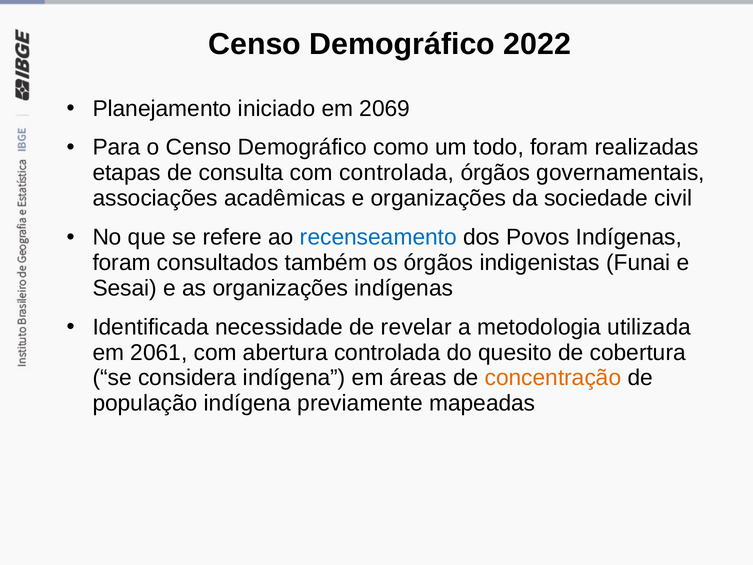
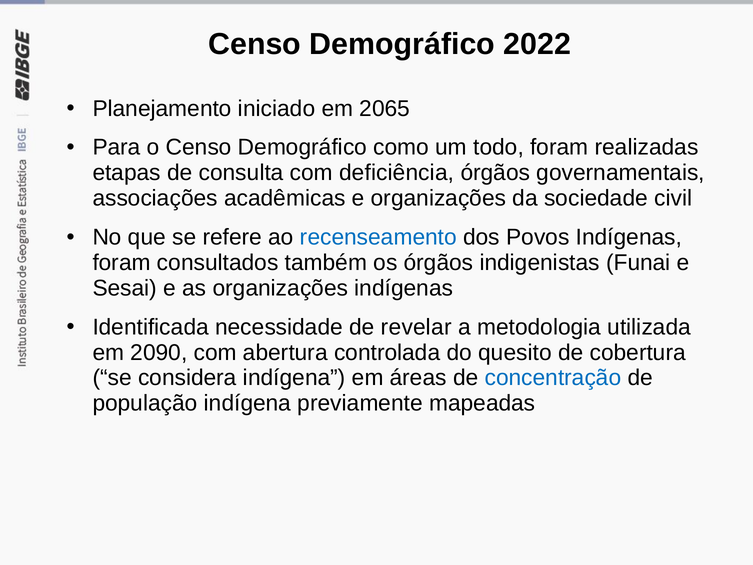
2069: 2069 -> 2065 (385, 108)
com controlada: controlada -> deficiência (397, 173)
2061: 2061 -> 2090 (159, 352)
concentração colour: orange -> blue (553, 378)
